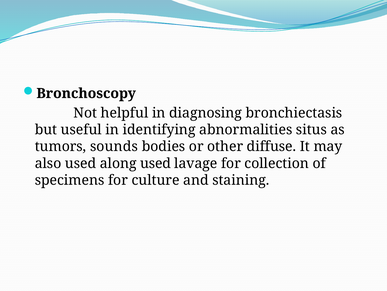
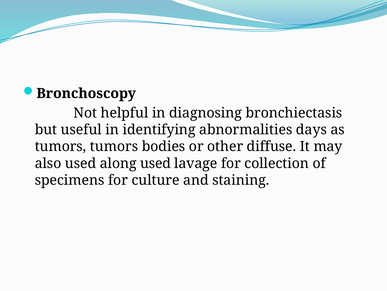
situs: situs -> days (311, 129)
tumors sounds: sounds -> tumors (114, 146)
